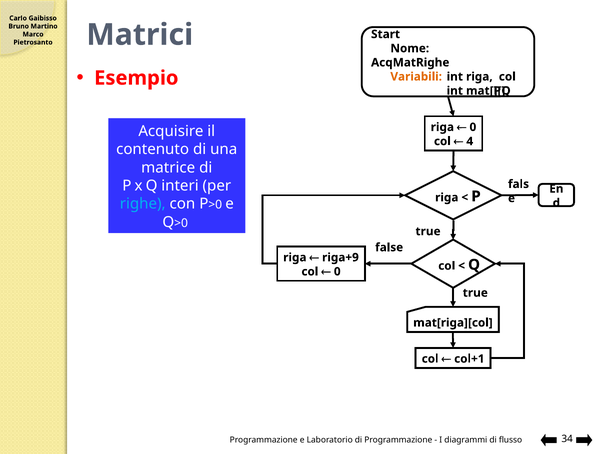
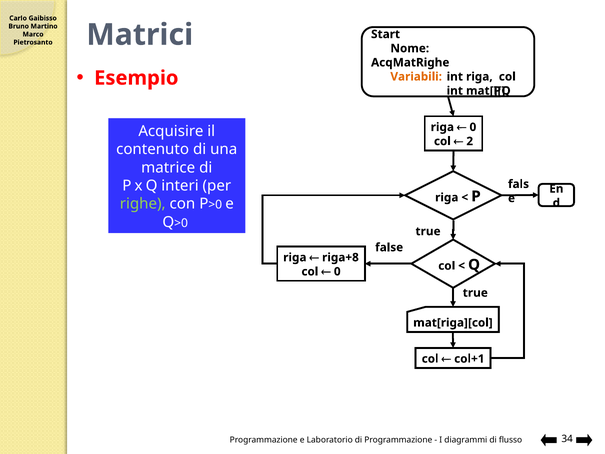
4: 4 -> 2 (470, 141)
righe colour: light blue -> light green (143, 204)
riga+9: riga+9 -> riga+8 (340, 257)
